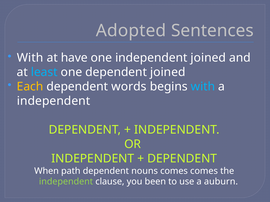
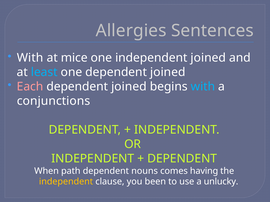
Adopted: Adopted -> Allergies (131, 31)
have: have -> mice (74, 58)
Each colour: yellow -> pink (30, 87)
words: words -> joined (129, 87)
independent: independent -> conjunctions (54, 101)
comes comes: comes -> having (204, 171)
independent colour: light green -> yellow (66, 182)
auburn: auburn -> unlucky (221, 182)
